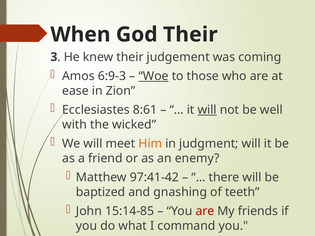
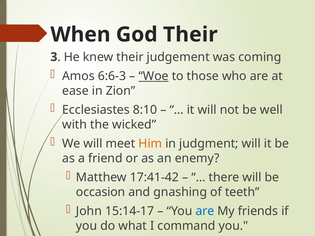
6:9-3: 6:9-3 -> 6:6-3 (112, 76)
8:61: 8:61 -> 8:10 (145, 110)
will underline: present -> none (207, 110)
97:41-42: 97:41-42 -> 17:41-42 (154, 178)
baptized: baptized -> occasion (101, 192)
15:14-85: 15:14-85 -> 15:14-17 (130, 211)
are colour: red -> blue (205, 211)
